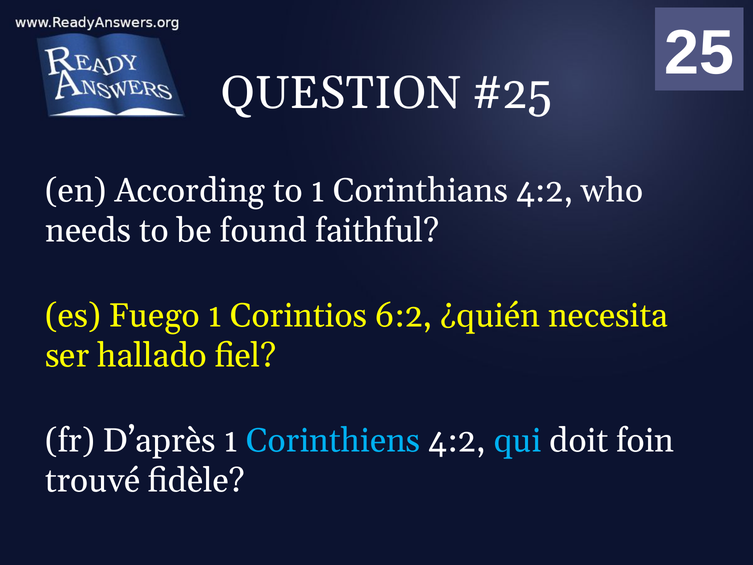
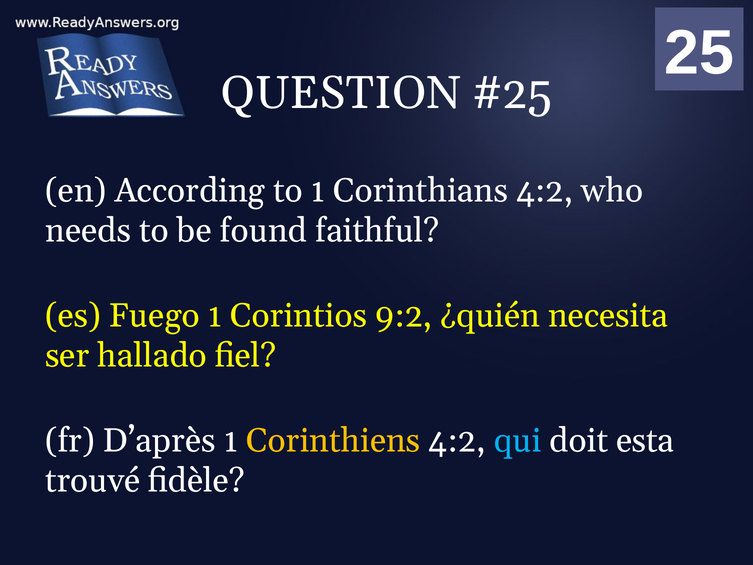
6:2: 6:2 -> 9:2 (404, 315)
Corinthiens colour: light blue -> yellow (333, 440)
foin: foin -> esta (645, 440)
